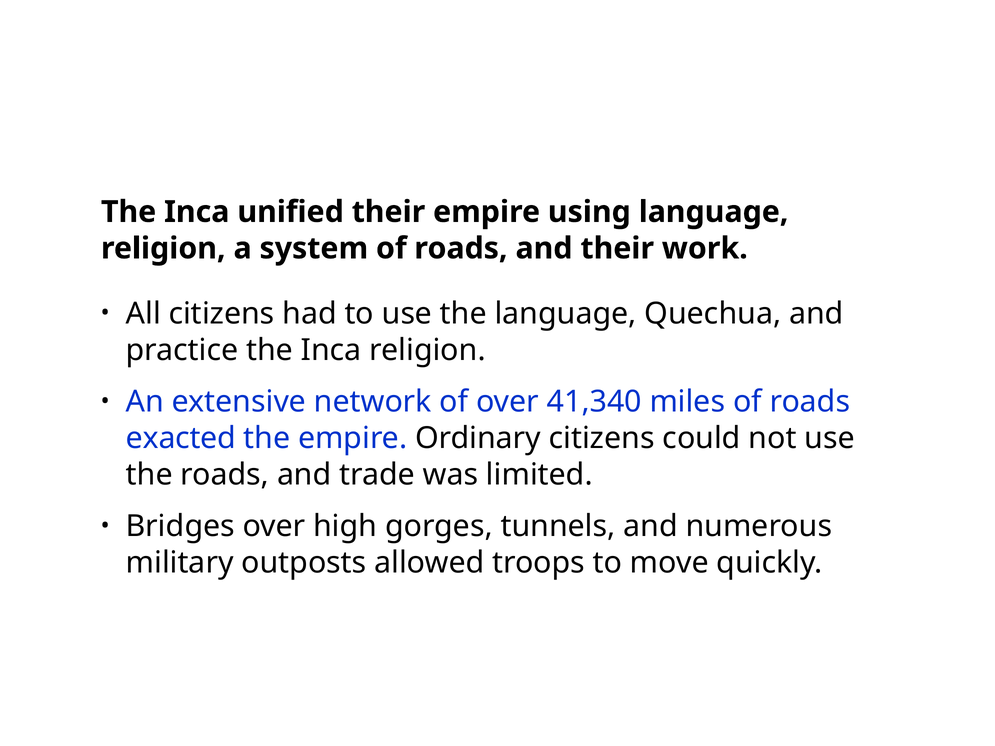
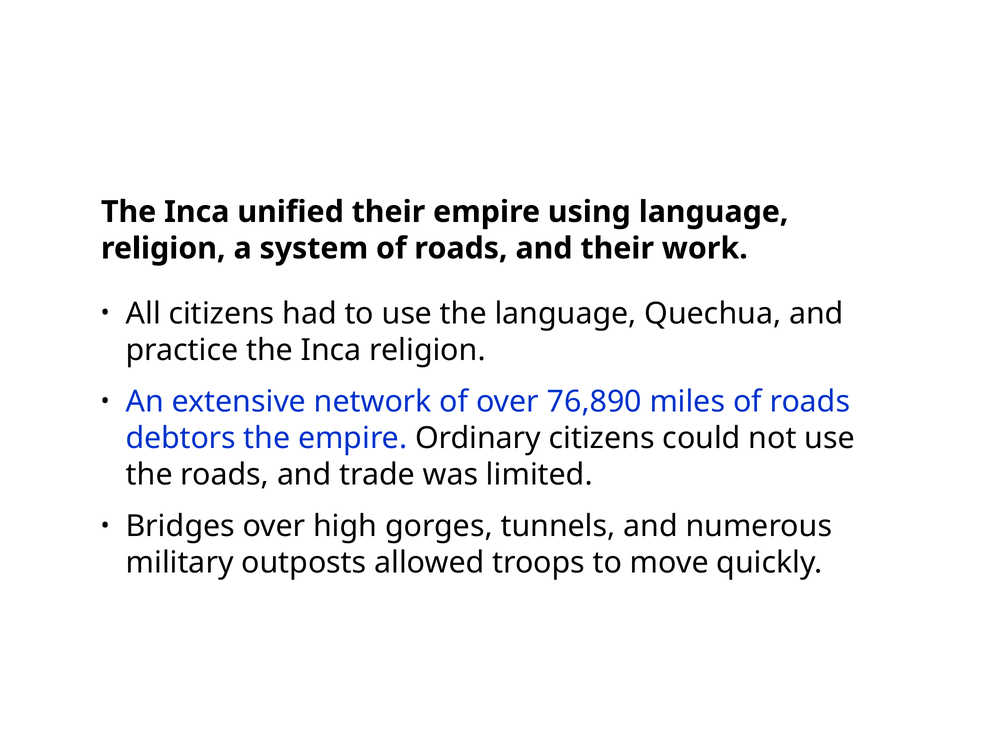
41,340: 41,340 -> 76,890 (594, 402)
exacted: exacted -> debtors (181, 438)
